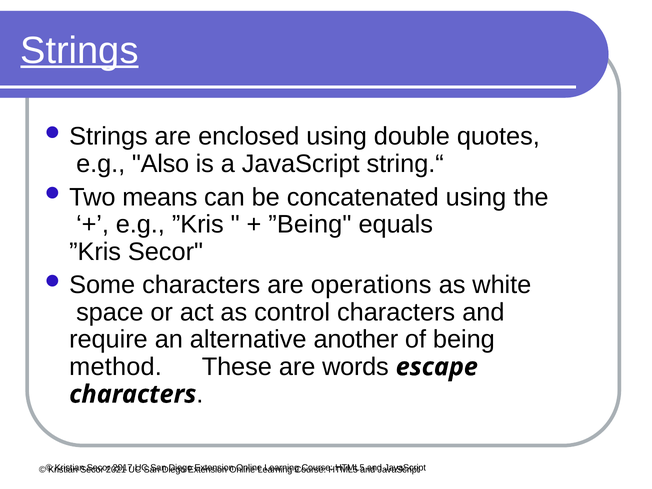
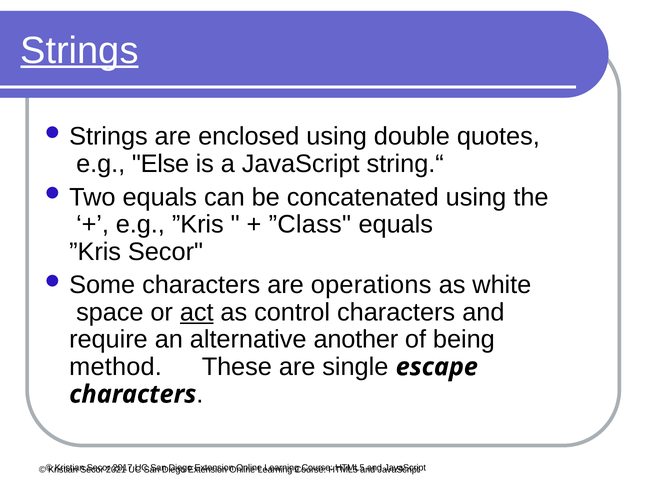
Also: Also -> Else (161, 164)
means: means -> equals (160, 197)
”Being: ”Being -> ”Class (310, 225)
act underline: none -> present (197, 312)
words: words -> single (355, 367)
